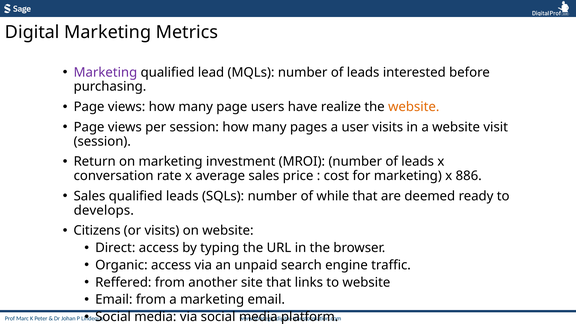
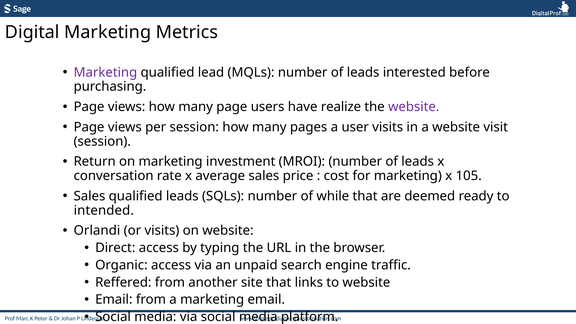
website colour: orange -> purple (414, 107)
886: 886 -> 105 (469, 176)
develops: develops -> intended (104, 210)
Citizens: Citizens -> Orlandi (97, 231)
